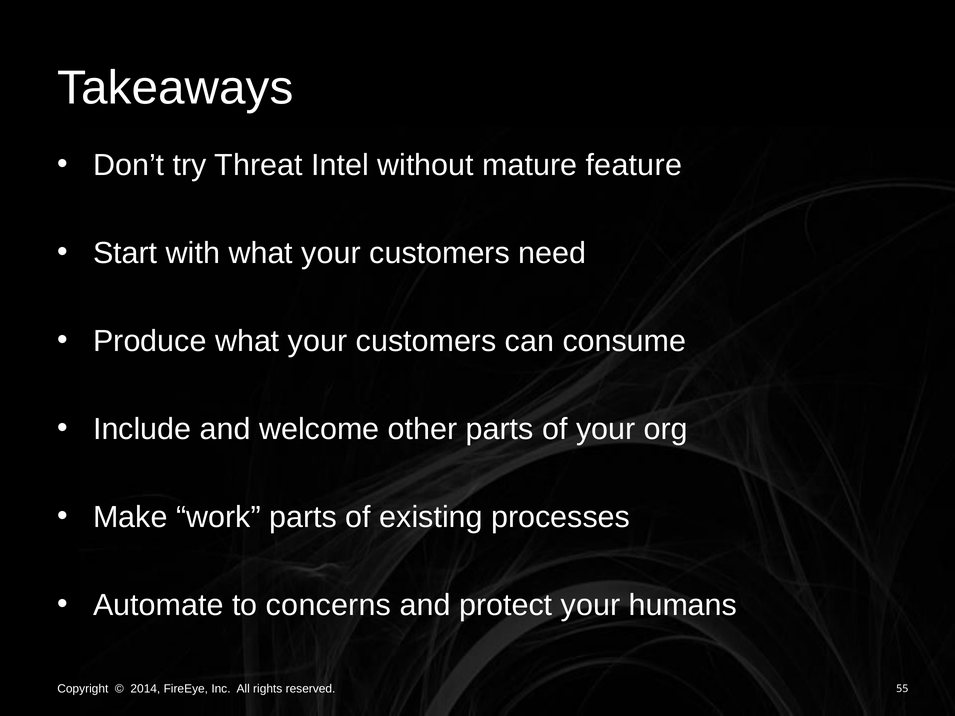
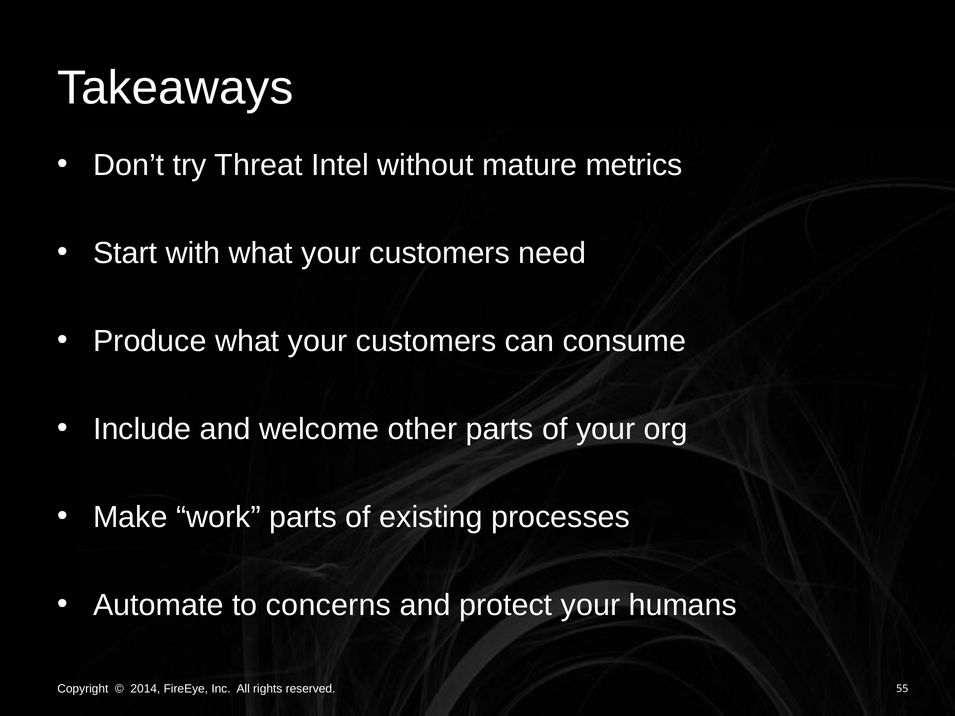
feature: feature -> metrics (634, 165)
